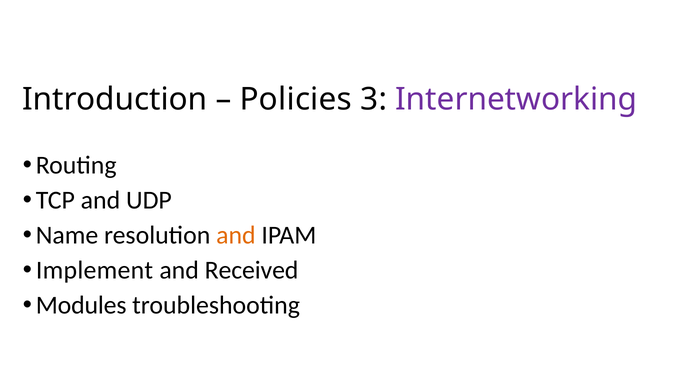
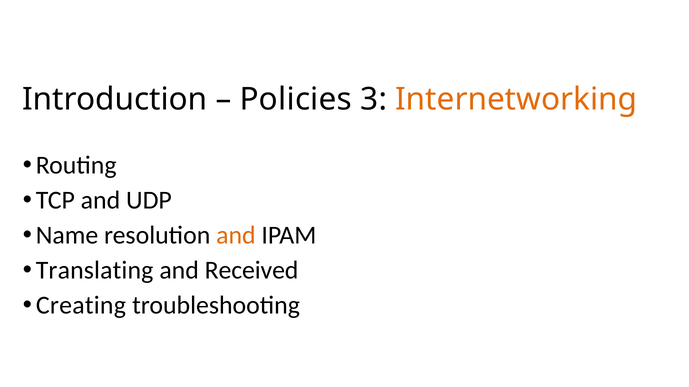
Internetworking colour: purple -> orange (516, 100)
Implement: Implement -> Translating (95, 271)
Modules: Modules -> Creating (81, 306)
